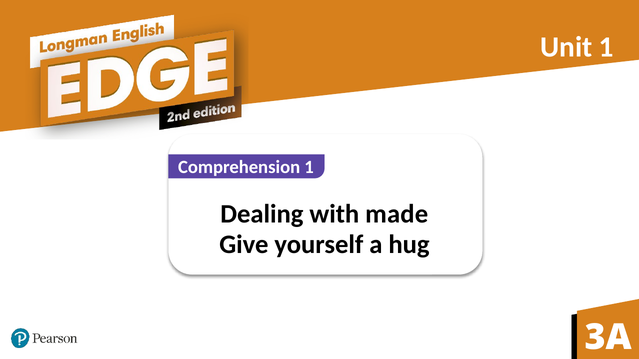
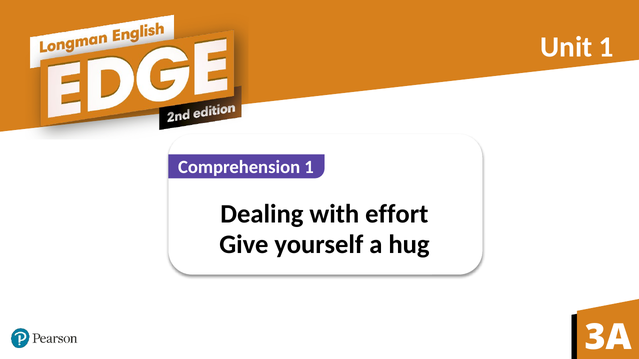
made: made -> effort (397, 214)
